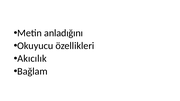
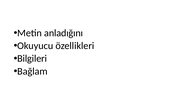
Akıcılık: Akıcılık -> Bilgileri (32, 59)
